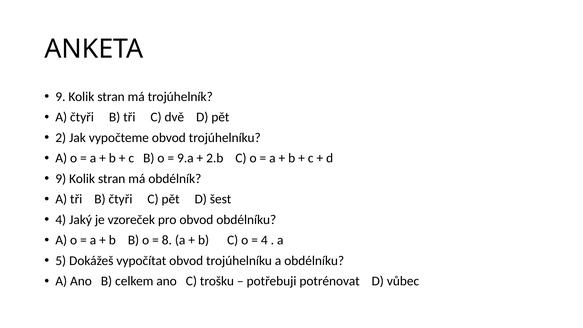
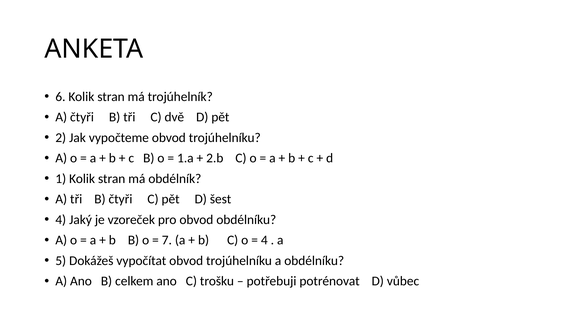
9: 9 -> 6 (60, 97)
9.a: 9.a -> 1.a (185, 158)
9: 9 -> 1 (61, 179)
8: 8 -> 7 (167, 240)
